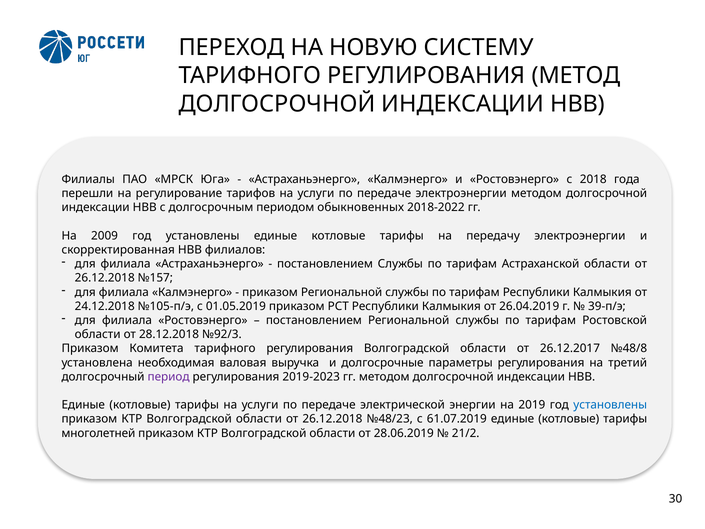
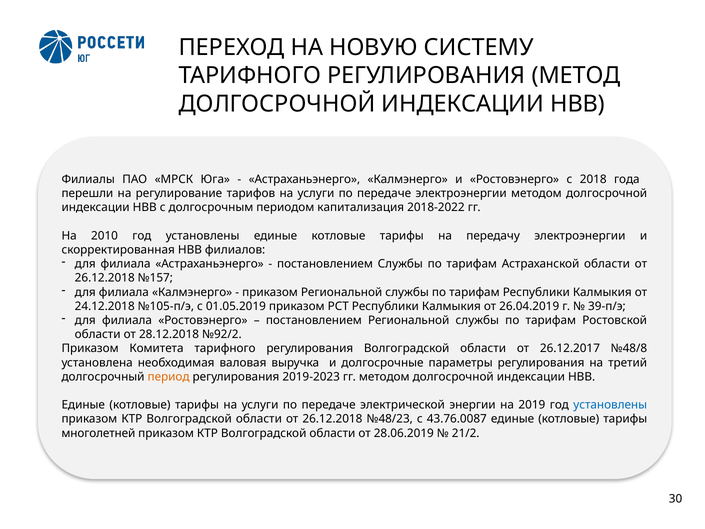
обыкновенных: обыкновенных -> капитализация (361, 207)
2009: 2009 -> 2010 (105, 236)
№92/3: №92/3 -> №92/2 (222, 334)
период colour: purple -> orange (169, 377)
61.07.2019: 61.07.2019 -> 43.76.0087 (457, 419)
